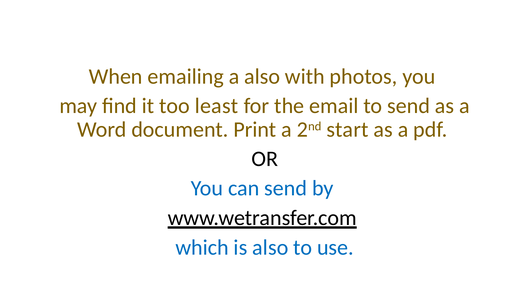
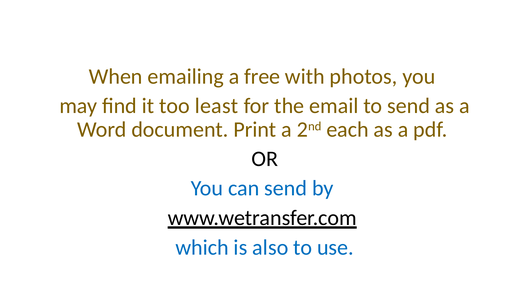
a also: also -> free (262, 76)
start: start -> each (348, 130)
